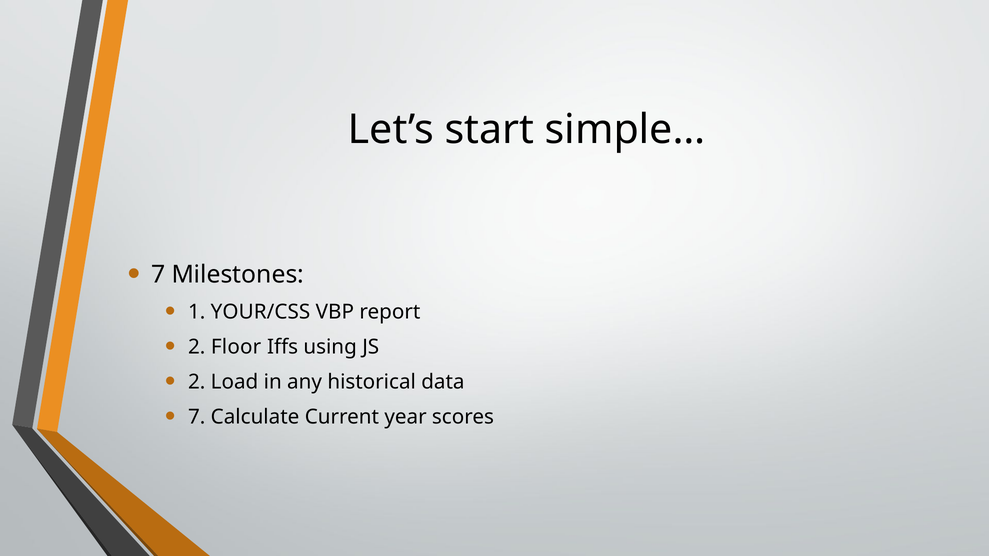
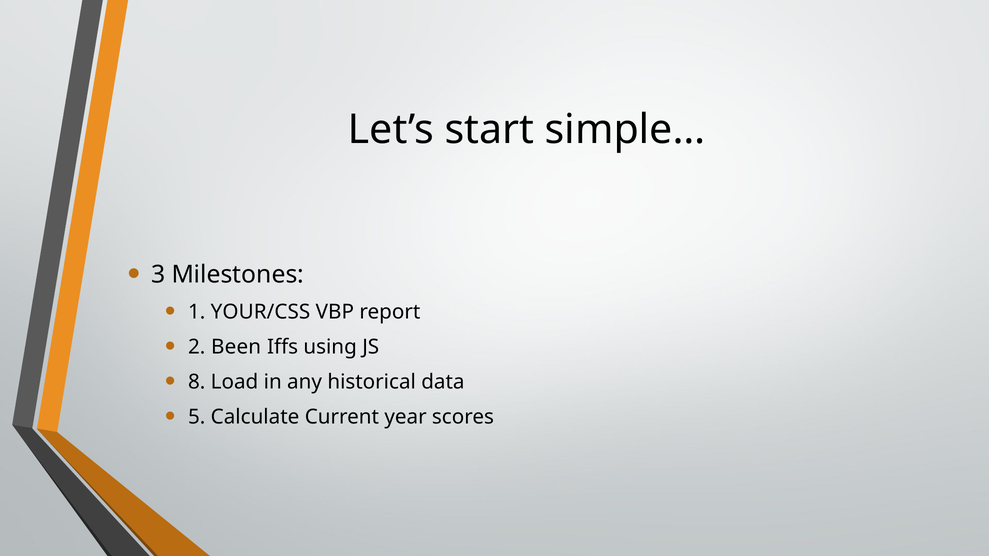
7: 7 -> 3 (158, 275)
Floor: Floor -> Been (236, 347)
2: 2 -> 8 (197, 382)
7: 7 -> 5 (197, 417)
